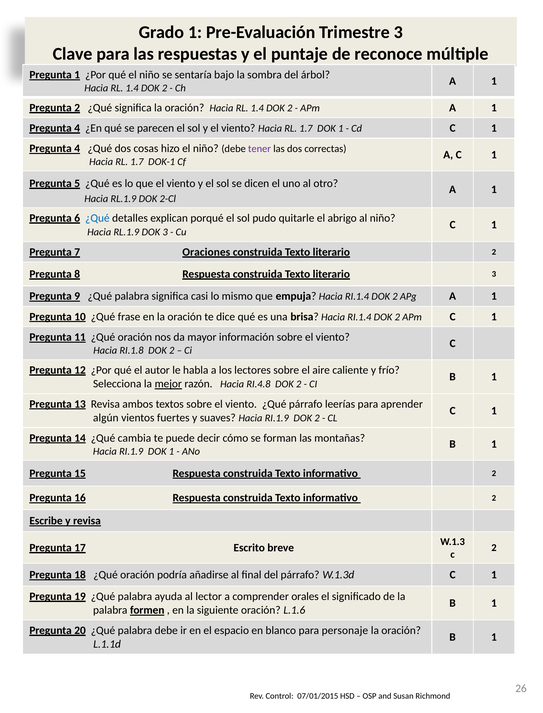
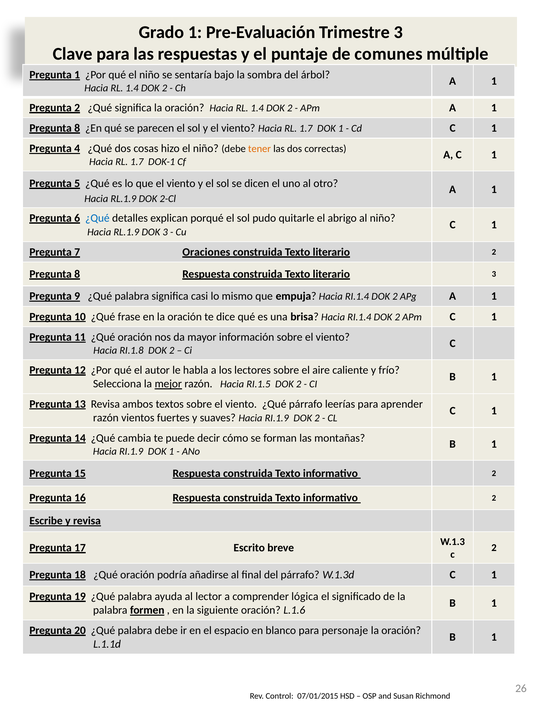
reconoce: reconoce -> comunes (389, 54)
4: 4 -> 8 (77, 128)
tener colour: purple -> orange (259, 149)
RI.4.8: RI.4.8 -> RI.1.5 (258, 384)
algún: algún -> razón (106, 418)
orales: orales -> lógica (305, 596)
